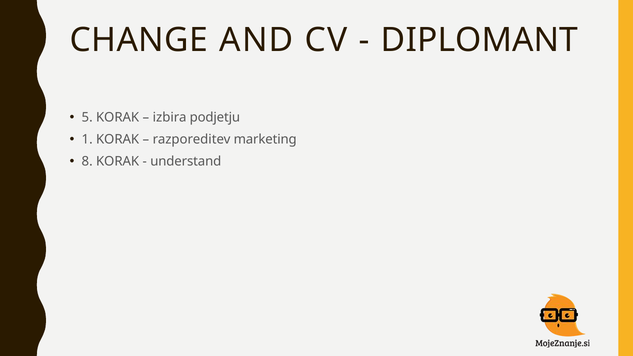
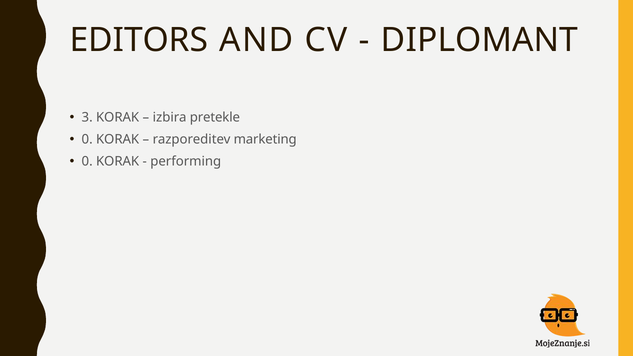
CHANGE: CHANGE -> EDITORS (139, 40)
5: 5 -> 3 (87, 118)
podjetju: podjetju -> pretekle (215, 118)
1: 1 -> 0 (87, 140)
8: 8 -> 0 (87, 162)
understand: understand -> performing (186, 162)
